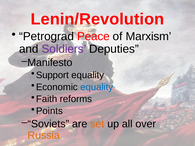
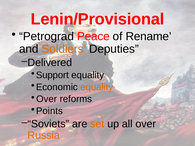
Lenin/Revolution: Lenin/Revolution -> Lenin/Provisional (98, 19)
Marxism: Marxism -> Rename (149, 36)
Soldiers colour: purple -> orange (64, 49)
Manifesto: Manifesto -> Delivered (50, 63)
equality colour: blue -> orange (97, 87)
Faith: Faith -> Over (47, 99)
